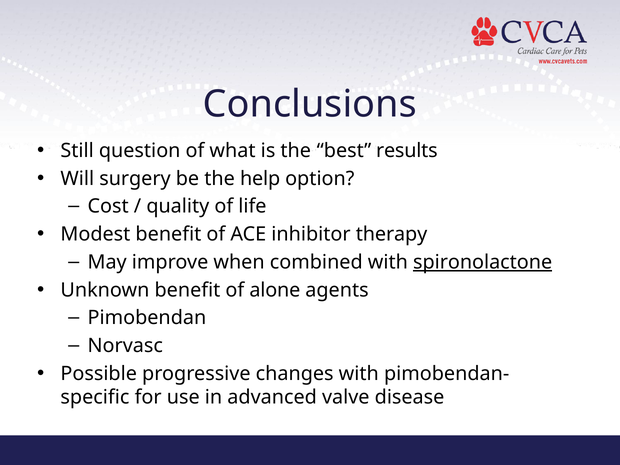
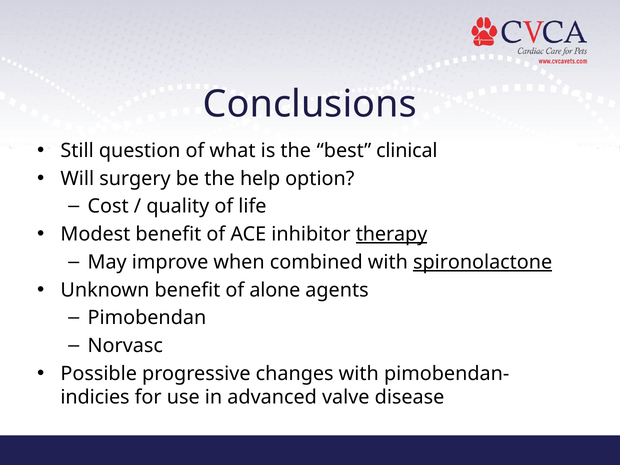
results: results -> clinical (407, 151)
therapy underline: none -> present (392, 234)
specific: specific -> indicies (95, 397)
